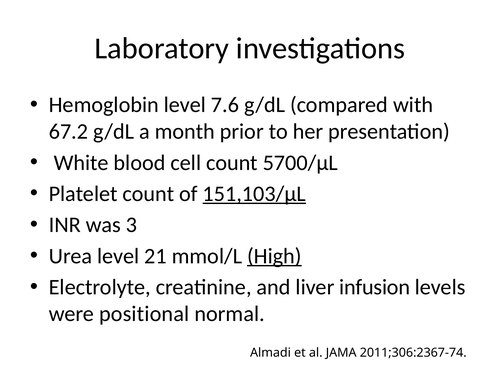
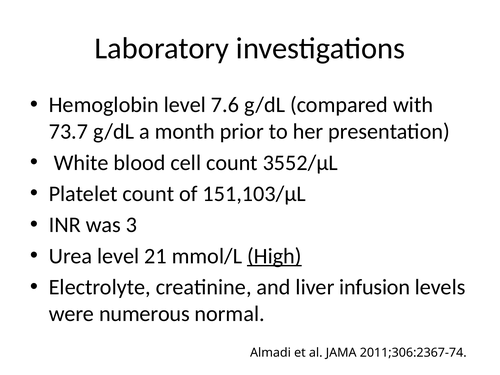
67.2: 67.2 -> 73.7 (68, 132)
5700/μL: 5700/μL -> 3552/μL (300, 163)
151,103/μL underline: present -> none (254, 194)
positional: positional -> numerous (144, 314)
